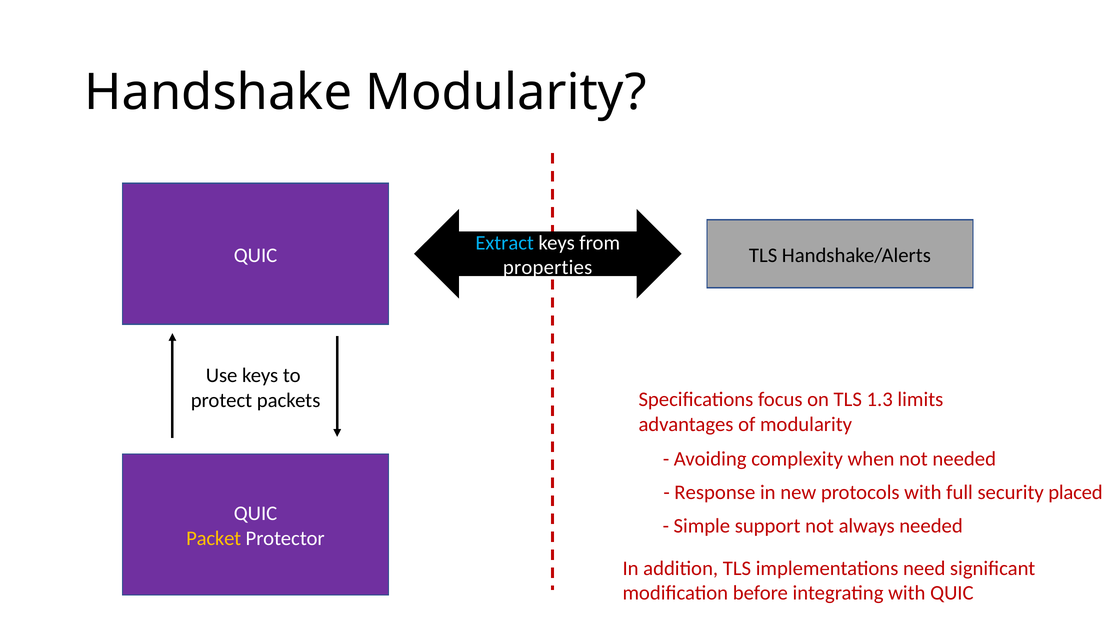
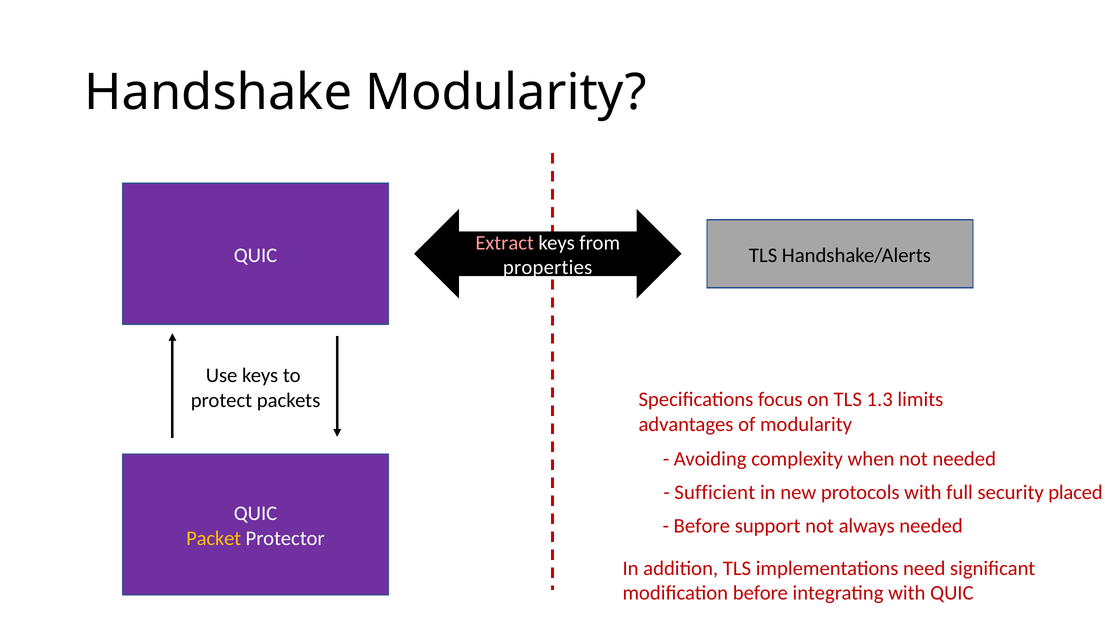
Extract colour: light blue -> pink (505, 243)
Response: Response -> Sufficient (715, 493)
Simple: Simple -> Before (702, 526)
